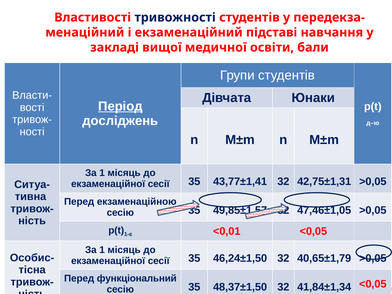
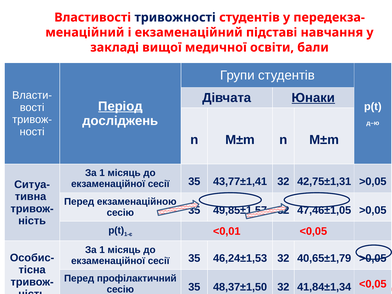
Юнаки underline: none -> present (313, 98)
46,24±1,50: 46,24±1,50 -> 46,24±1,53 (240, 258)
функціональний: функціональний -> профілактичний (137, 278)
